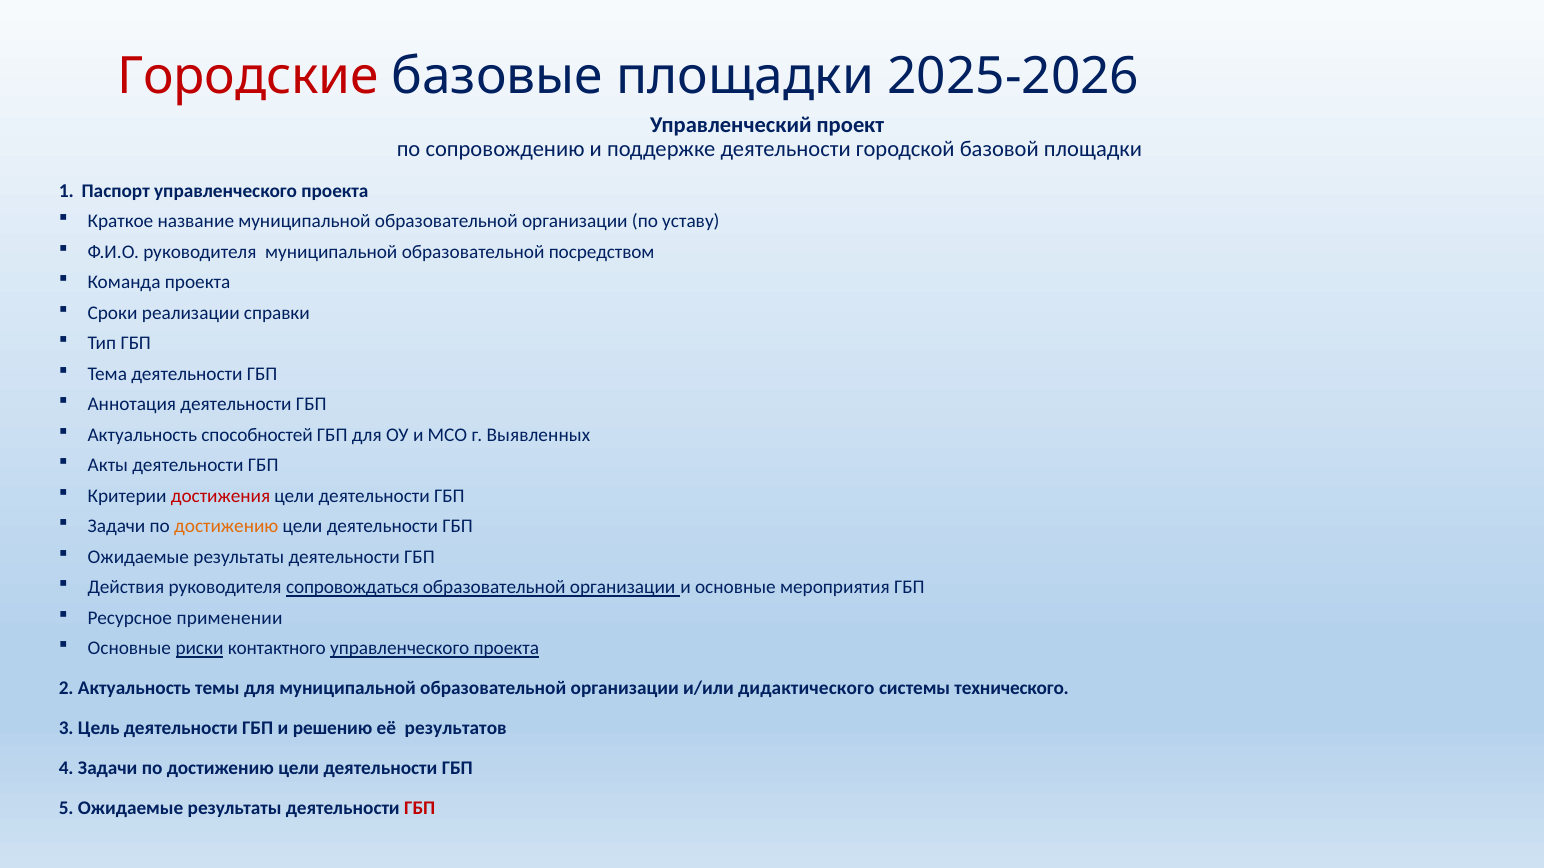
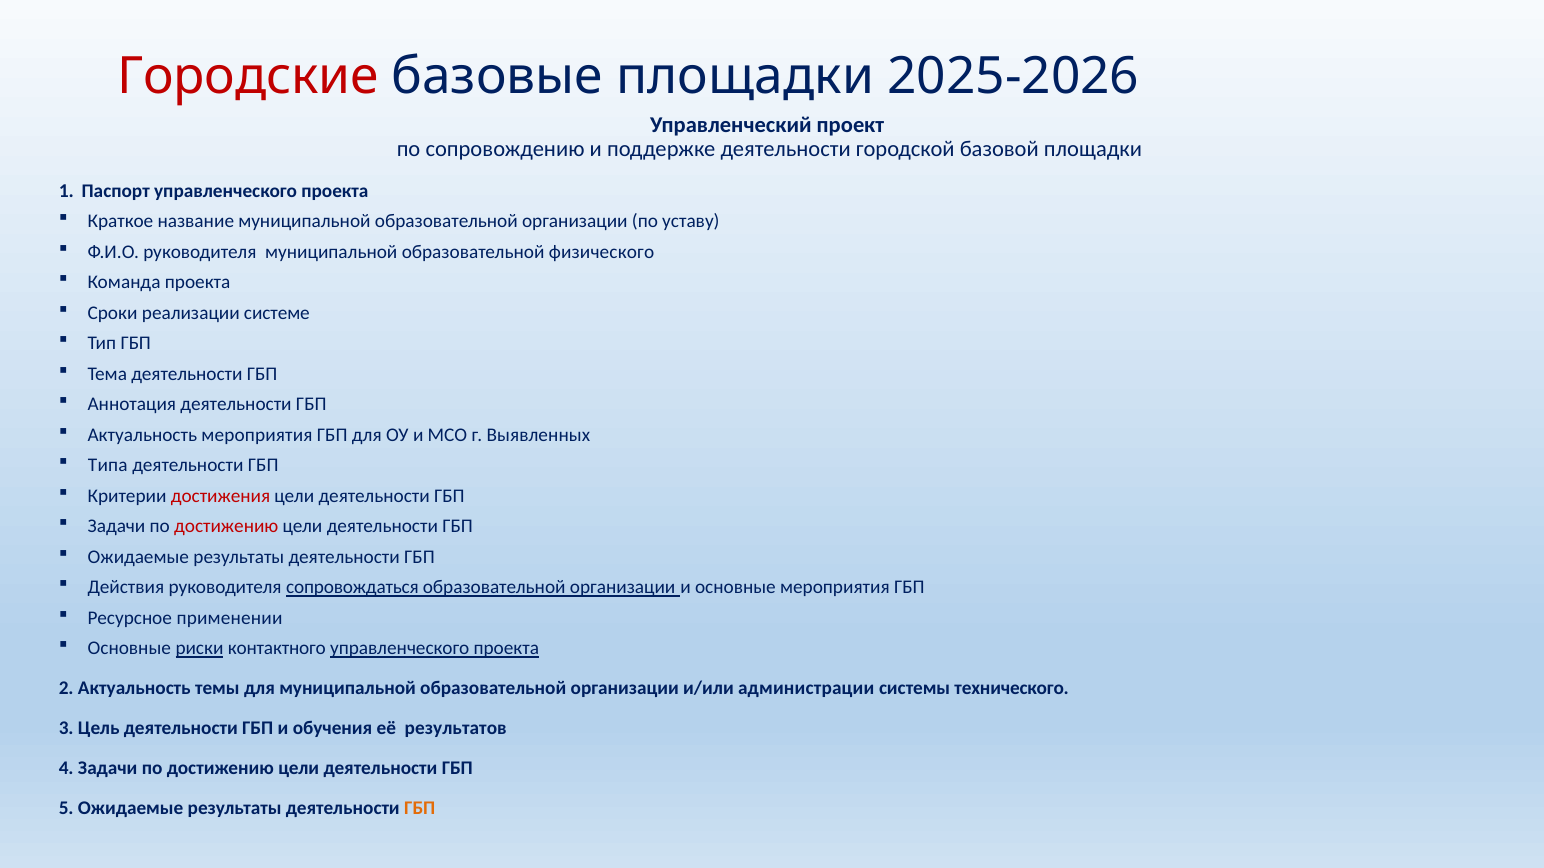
посредством: посредством -> физического (602, 252)
справки: справки -> системе (277, 313)
Актуальность способностей: способностей -> мероприятия (257, 435)
Акты: Акты -> Типа (108, 465)
достижению colour: orange -> red (226, 526)
дидактического: дидактического -> администрации (806, 689)
решению: решению -> обучения (332, 729)
ГБП colour: red -> orange (420, 809)
